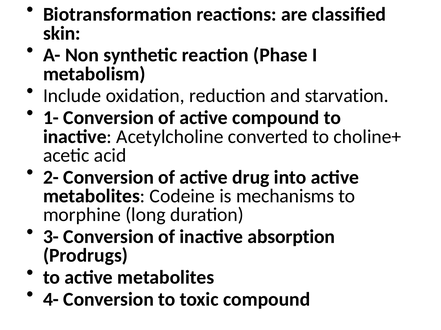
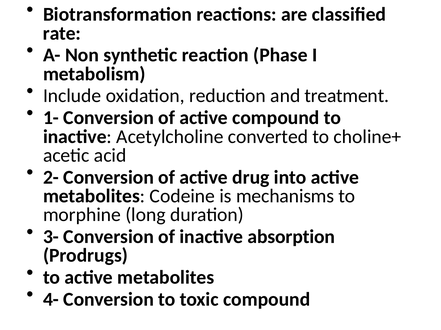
skin: skin -> rate (62, 33)
starvation: starvation -> treatment (347, 96)
